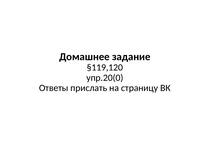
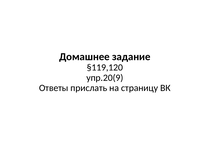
упр.20(0: упр.20(0 -> упр.20(9 (105, 78)
